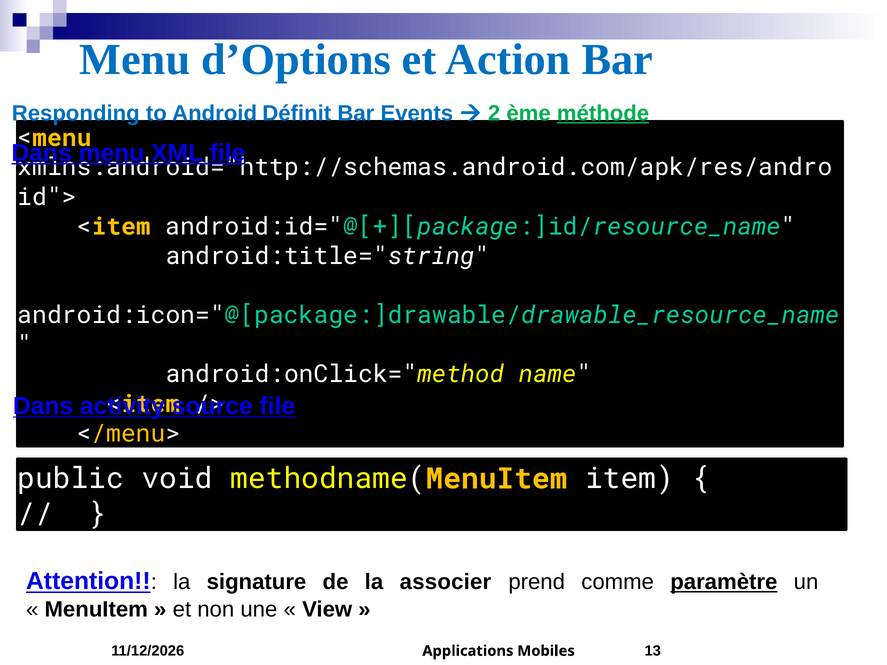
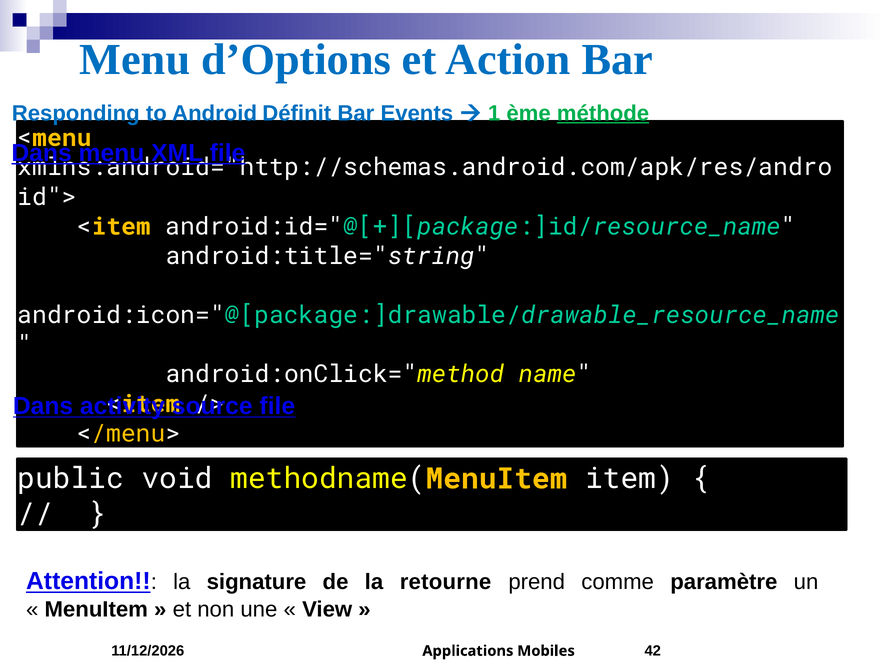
2: 2 -> 1 (494, 113)
associer: associer -> retourne (445, 582)
paramètre underline: present -> none (724, 582)
13: 13 -> 42 (653, 651)
